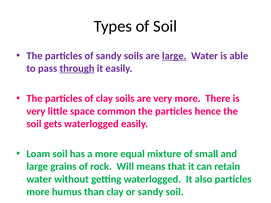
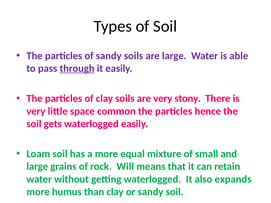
large underline: present -> none (174, 56)
very more: more -> stony (188, 99)
also particles: particles -> expands (233, 179)
